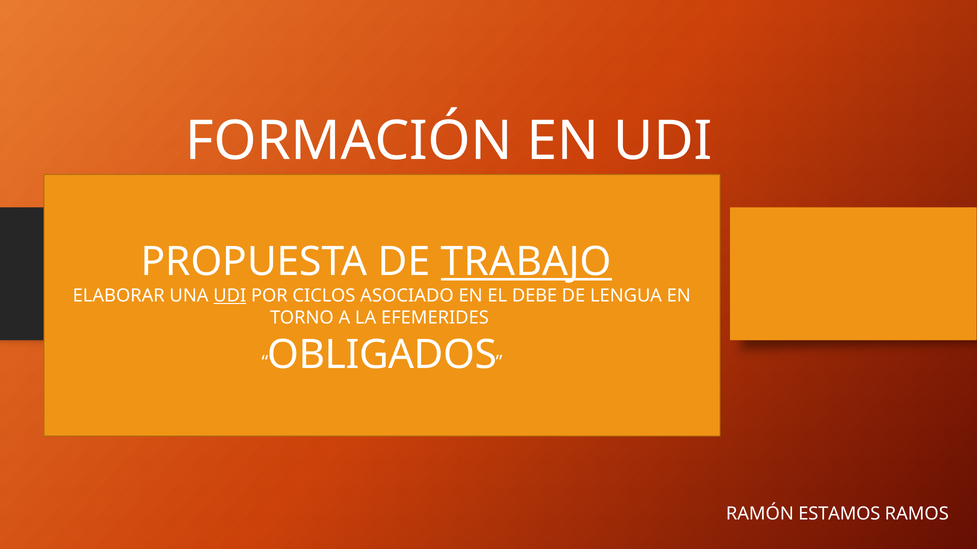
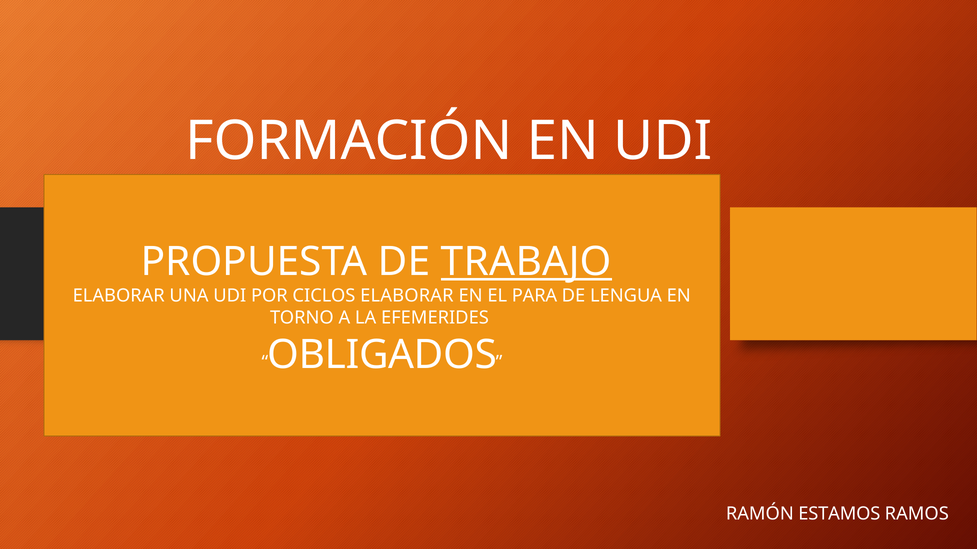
UDI underline: present -> none (230, 296)
CICLOS ASOCIADO: ASOCIADO -> ELABORAR (407, 296)
DEBE: DEBE -> PARA (535, 296)
